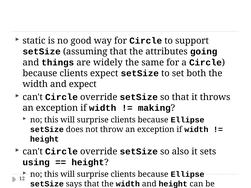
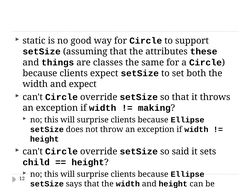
going: going -> these (204, 52)
widely: widely -> classes (108, 63)
also: also -> said (181, 152)
using: using -> child (36, 163)
